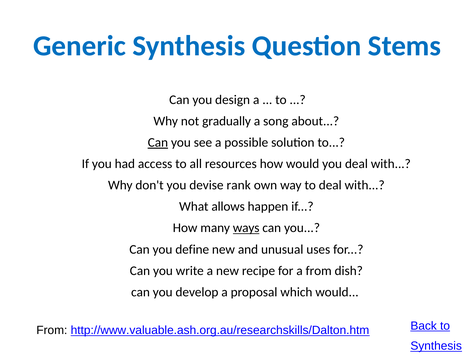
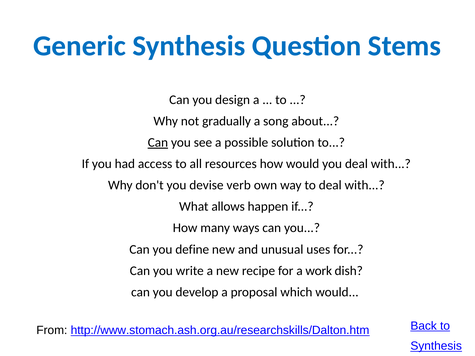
rank: rank -> verb (239, 185)
ways underline: present -> none (246, 228)
a from: from -> work (319, 271)
http://www.valuable.ash.org.au/researchskills/Dalton.htm: http://www.valuable.ash.org.au/researchskills/Dalton.htm -> http://www.stomach.ash.org.au/researchskills/Dalton.htm (220, 331)
